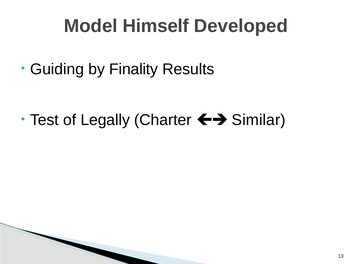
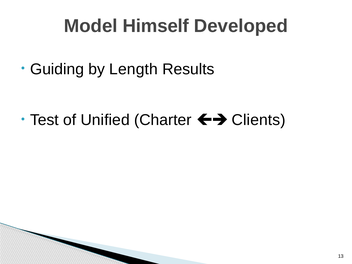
Finality: Finality -> Length (134, 69)
Legally: Legally -> Unified (105, 120)
Similar: Similar -> Clients (259, 120)
